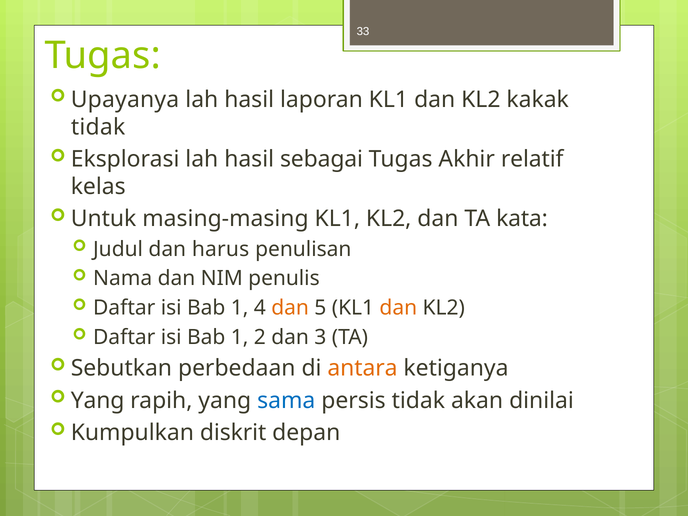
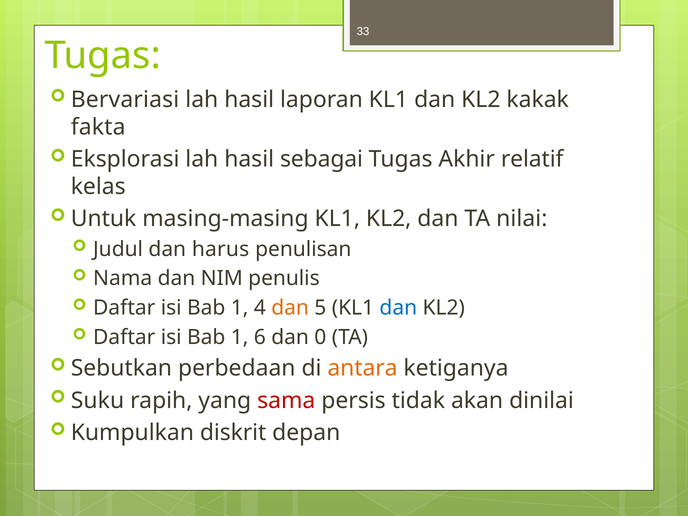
Upayanya: Upayanya -> Bervariasi (125, 99)
tidak: tidak -> fakta (98, 127)
kata: kata -> nilai (522, 219)
dan colour: orange -> blue (398, 308)
2: 2 -> 6 (260, 337)
3: 3 -> 0 (320, 337)
Yang: Yang -> Suku (97, 400)
sama colour: blue -> red (286, 400)
